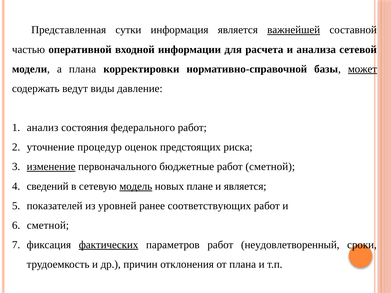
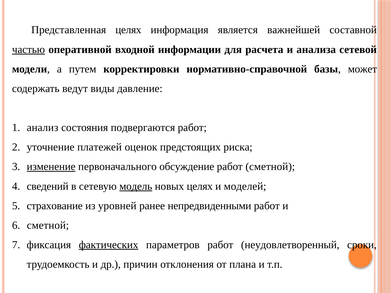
Представленная сутки: сутки -> целях (128, 30)
важнейшей underline: present -> none (294, 30)
частью underline: none -> present (29, 49)
а плана: плана -> путем (83, 69)
может underline: present -> none (362, 69)
федерального: федерального -> подвергаются (143, 128)
процедур: процедур -> платежей (100, 147)
бюджетные: бюджетные -> обсуждение (187, 167)
новых плане: плане -> целях (200, 186)
и является: является -> моделей (245, 186)
показателей: показателей -> страхование (55, 206)
соответствующих: соответствующих -> непредвиденными (210, 206)
